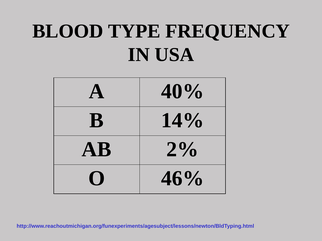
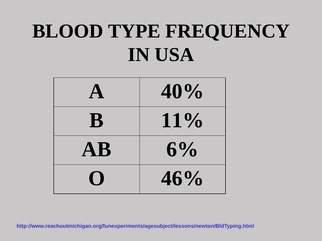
14%: 14% -> 11% (183, 121)
2%: 2% -> 6% (183, 150)
